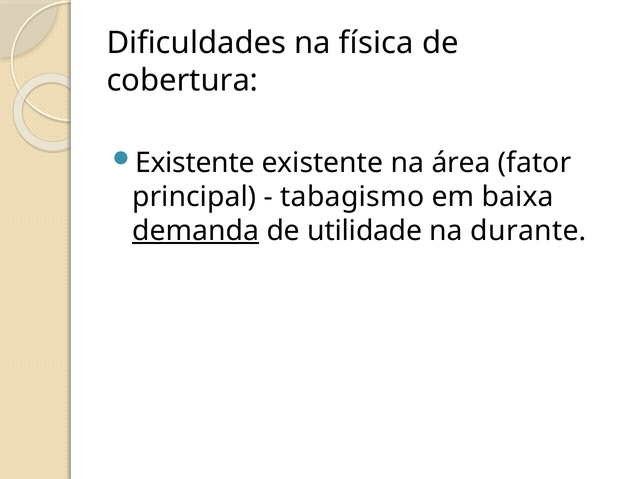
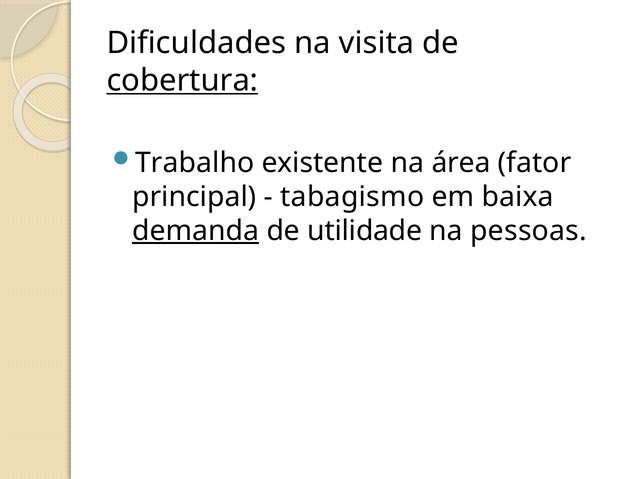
física: física -> visita (377, 43)
cobertura underline: none -> present (182, 80)
Existente: Existente -> Trabalho (195, 163)
durante: durante -> pessoas (529, 231)
